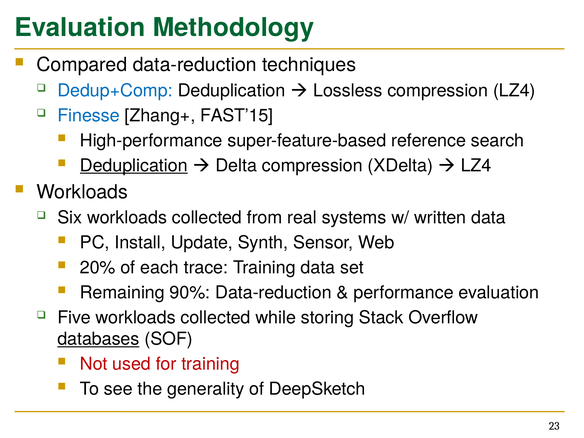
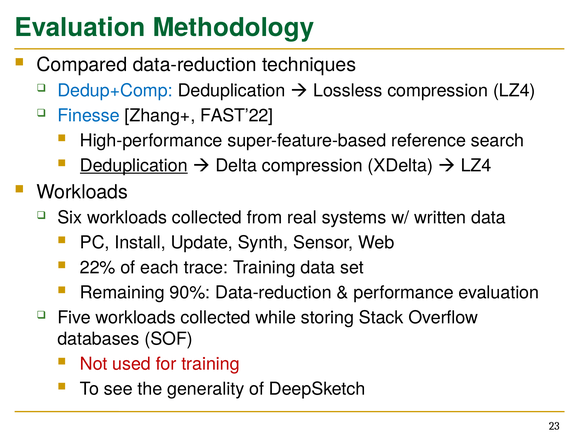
FAST’15: FAST’15 -> FAST’22 (237, 116)
20%: 20% -> 22% (98, 268)
databases underline: present -> none (98, 339)
